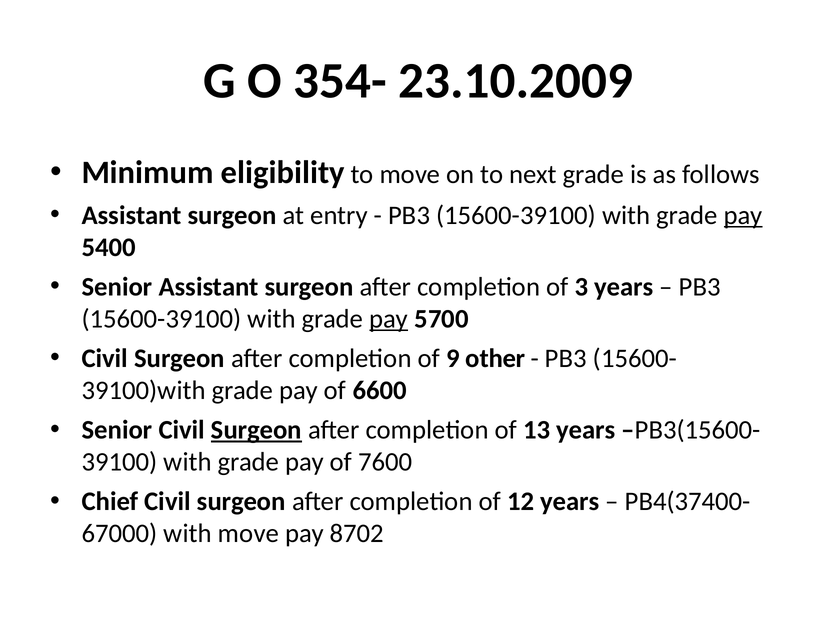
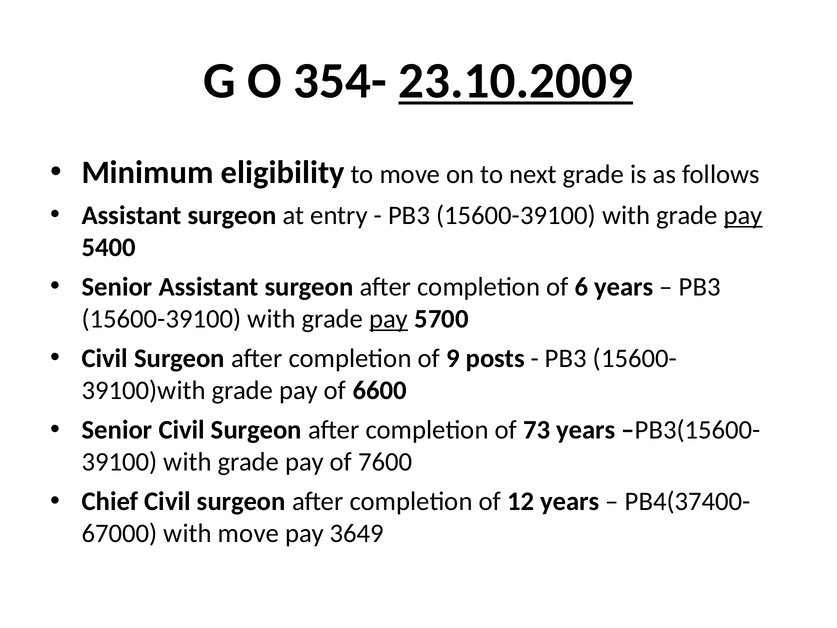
23.10.2009 underline: none -> present (516, 81)
3: 3 -> 6 (582, 287)
other: other -> posts (495, 358)
Surgeon underline: present -> none (256, 430)
13: 13 -> 73 (537, 430)
8702: 8702 -> 3649 (357, 533)
